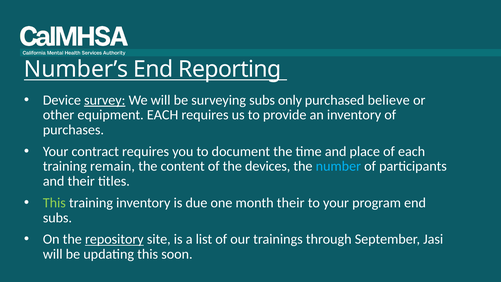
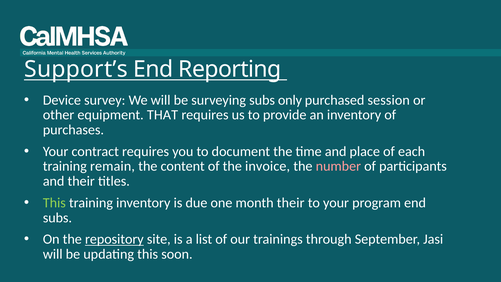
Number’s: Number’s -> Support’s (76, 69)
survey underline: present -> none (105, 100)
believe: believe -> session (389, 100)
equipment EACH: EACH -> THAT (163, 115)
devices: devices -> invoice (268, 166)
number colour: light blue -> pink (338, 166)
